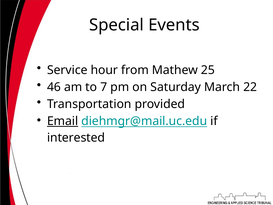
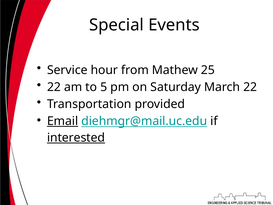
46: 46 -> 22 (54, 87)
7: 7 -> 5 (104, 87)
interested underline: none -> present (76, 138)
